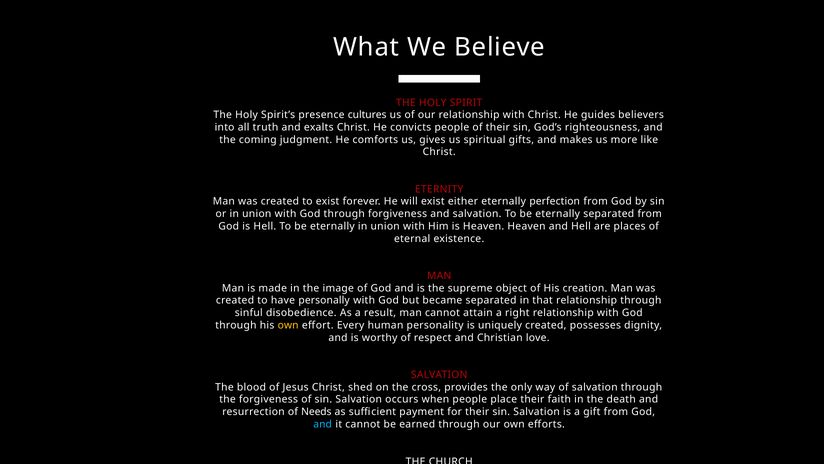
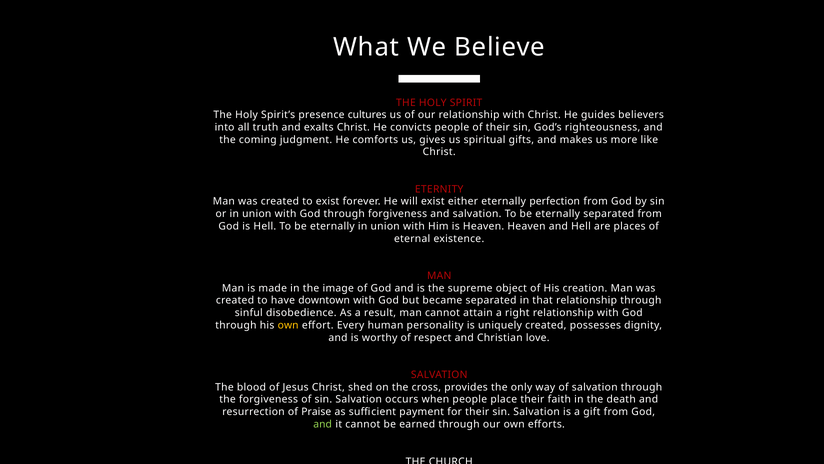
personally: personally -> downtown (324, 300)
Needs: Needs -> Praise (316, 411)
and colour: light blue -> light green (323, 424)
